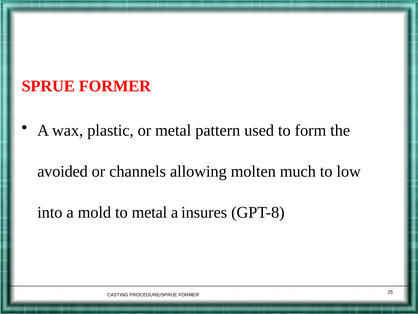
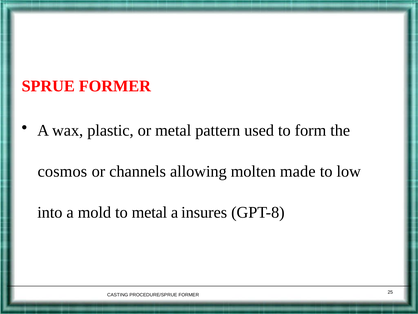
avoided: avoided -> cosmos (62, 171)
much: much -> made (298, 171)
